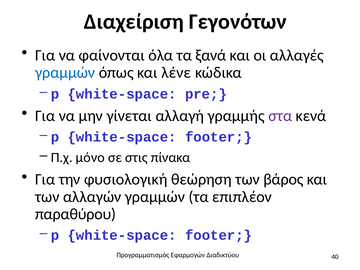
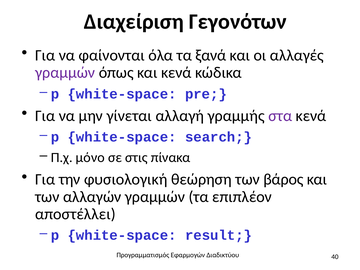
γραμμών colour: blue -> purple (65, 73)
και λένε: λένε -> κενά (176, 73)
footer: footer -> search (219, 137)
παραθύρου: παραθύρου -> αποστέλλει (75, 214)
footer: footer -> result (219, 235)
